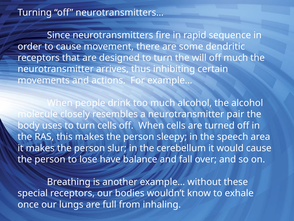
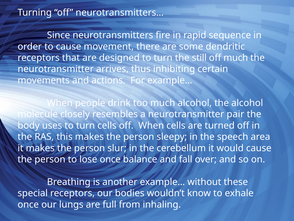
will: will -> still (199, 58)
lose have: have -> once (110, 159)
